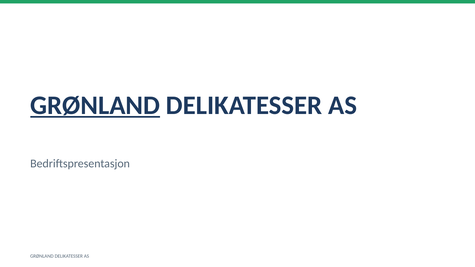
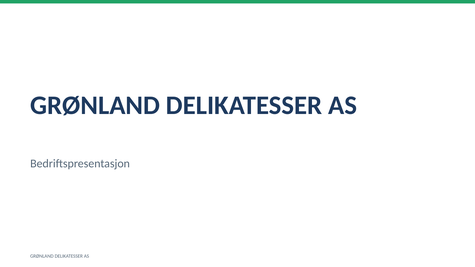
GRØNLAND underline: present -> none (95, 105)
